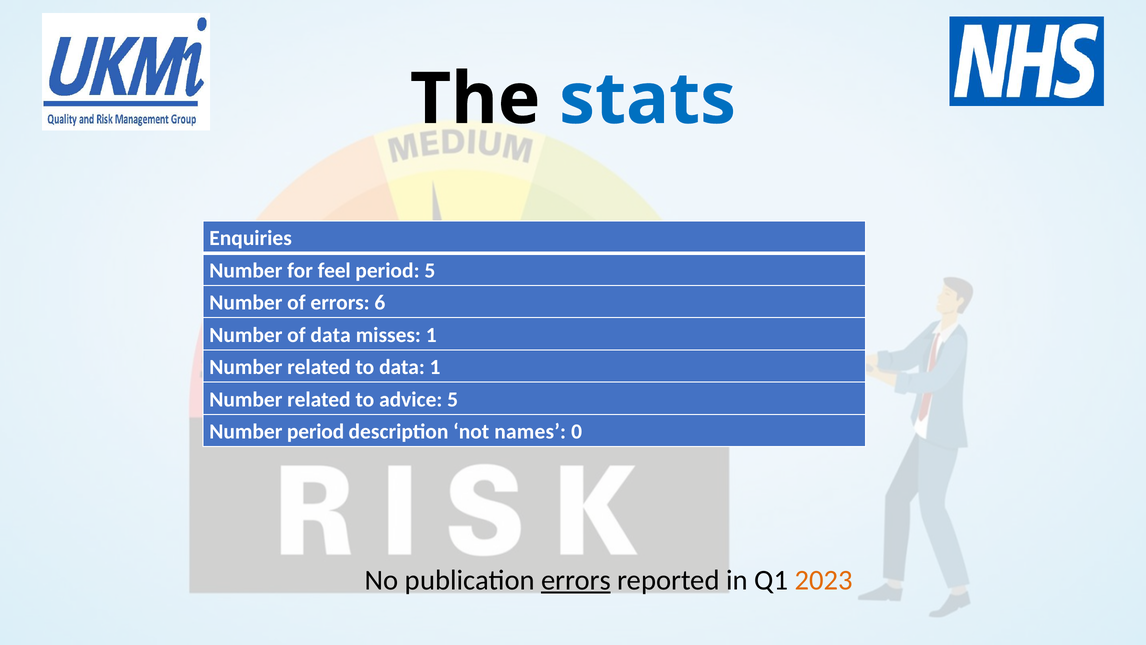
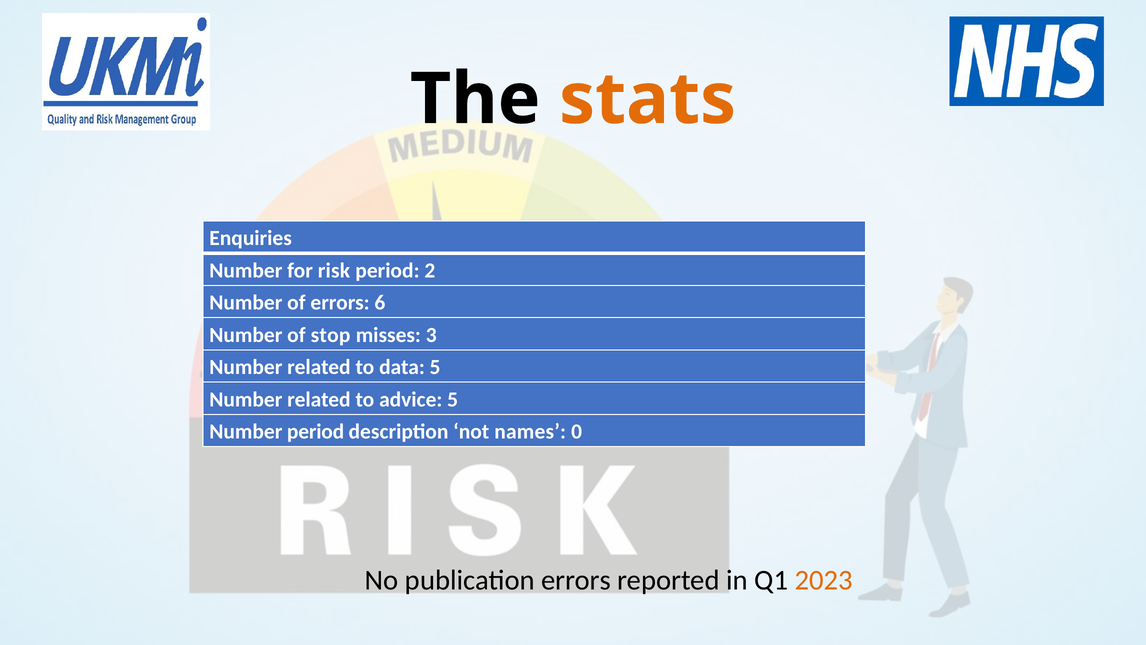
stats colour: blue -> orange (648, 99)
feel: feel -> risk (334, 270)
period 5: 5 -> 2 (430, 270)
of data: data -> stop (331, 335)
misses 1: 1 -> 3 (431, 335)
data 1: 1 -> 5 (435, 367)
errors underline: present -> none (576, 580)
